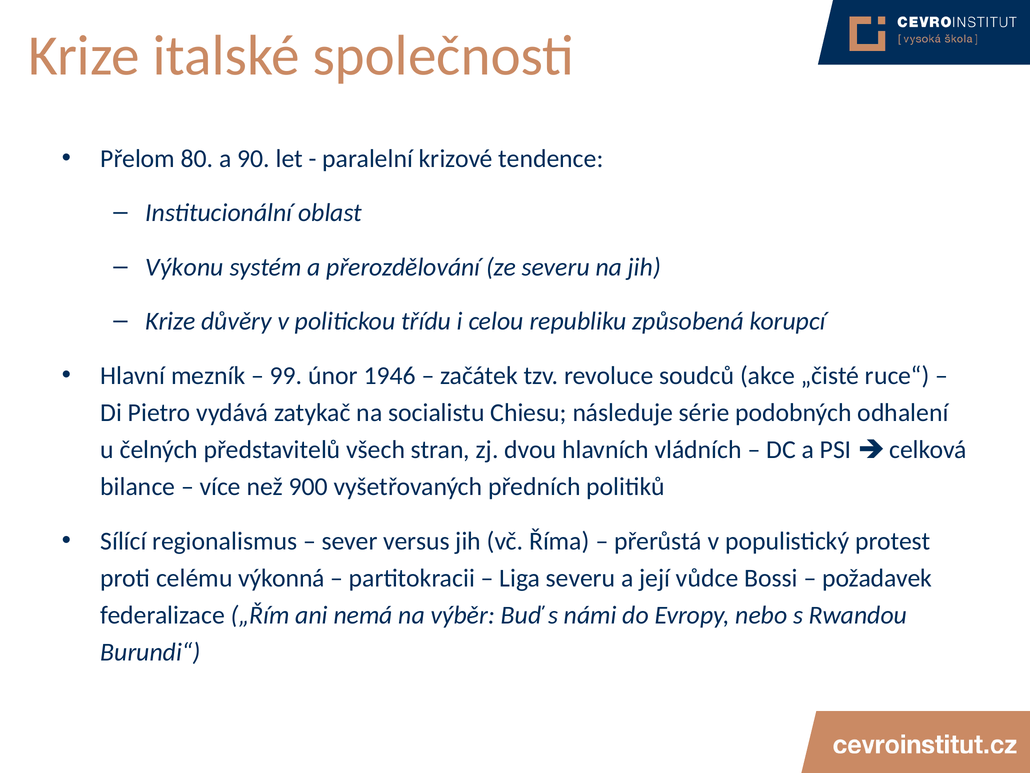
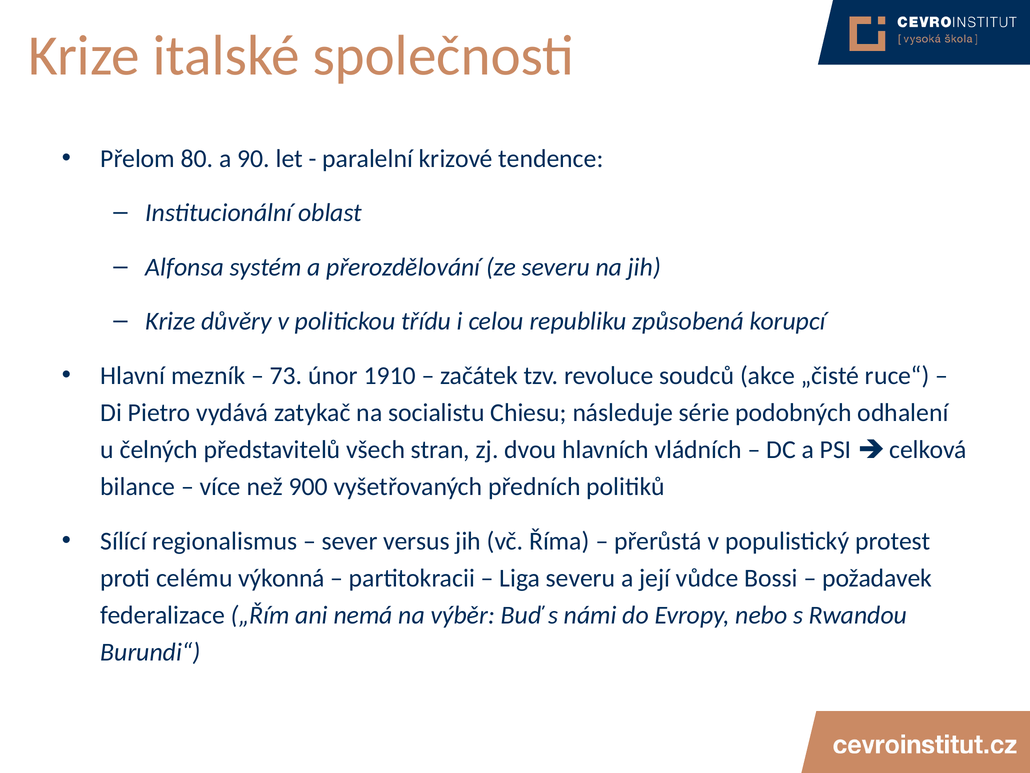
Výkonu: Výkonu -> Alfonsa (185, 267)
99: 99 -> 73 (286, 375)
1946: 1946 -> 1910 (390, 375)
